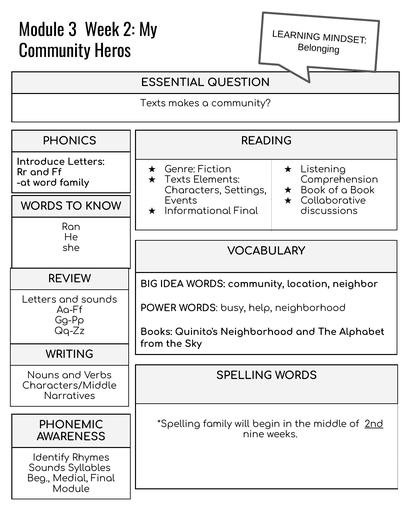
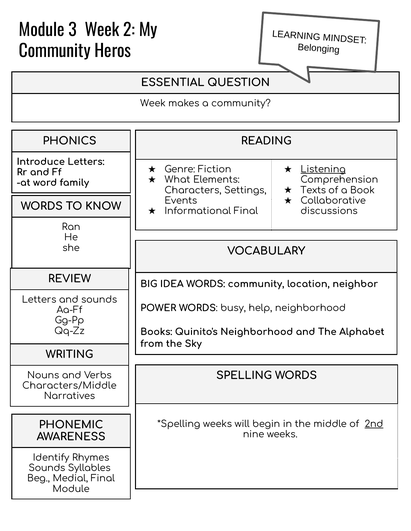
Texts: Texts -> Week (153, 104)
Listening underline: none -> present (323, 170)
Texts: Texts -> What (177, 180)
Book: Book -> Texts (313, 191)
family: family -> weeks (217, 425)
